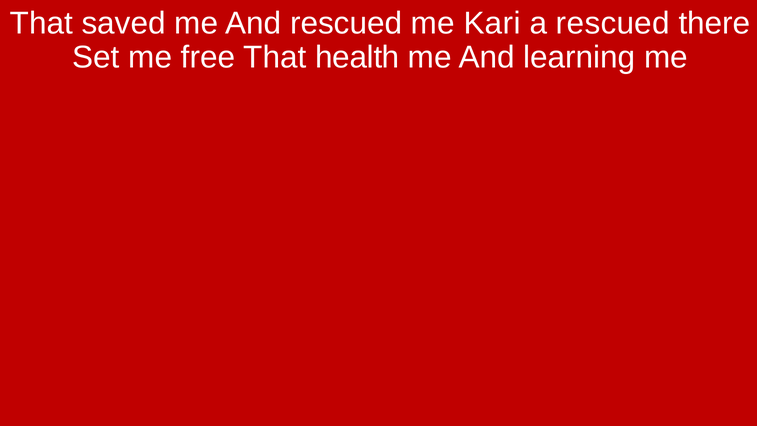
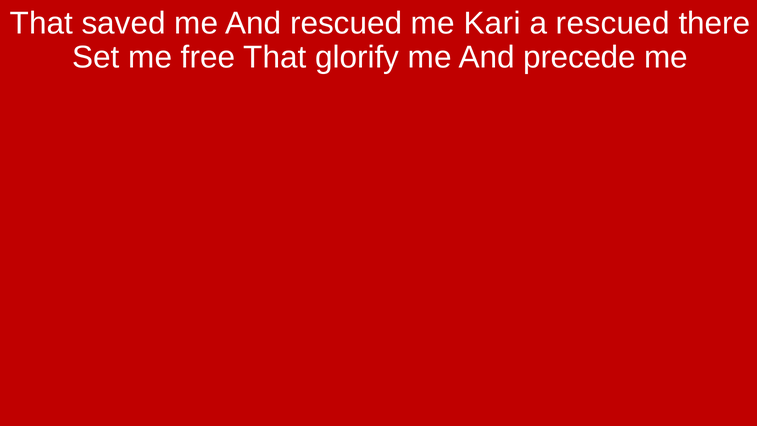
health: health -> glorify (357, 58)
learning: learning -> precede (580, 58)
